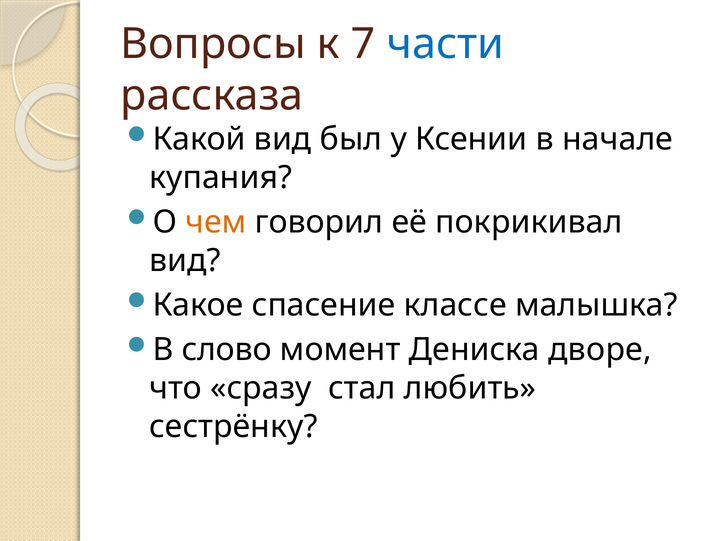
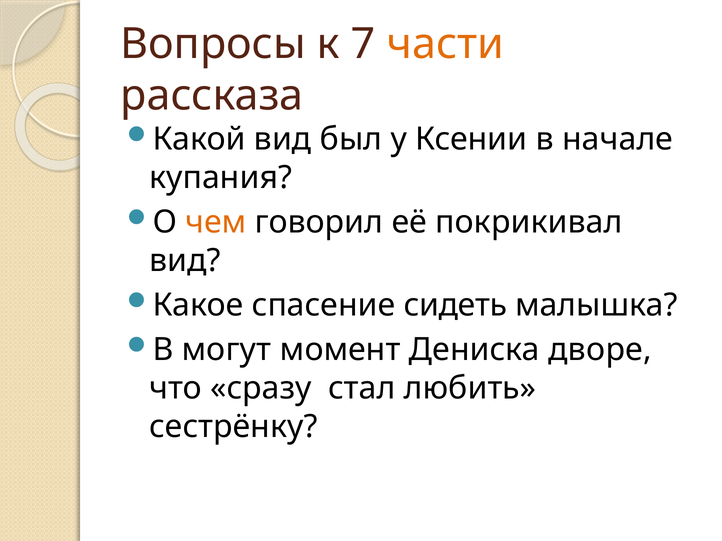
части colour: blue -> orange (445, 44)
классе: классе -> сидеть (455, 305)
слово: слово -> могут (227, 350)
